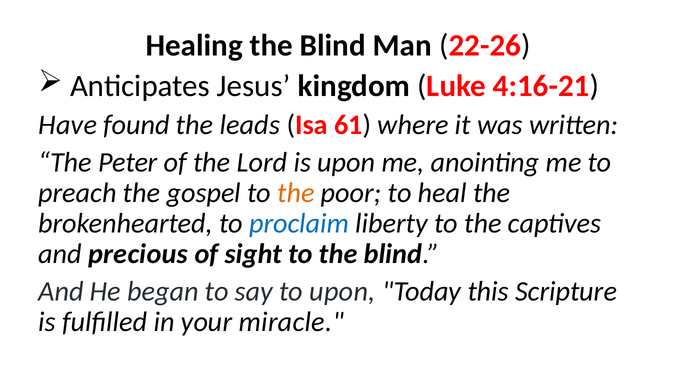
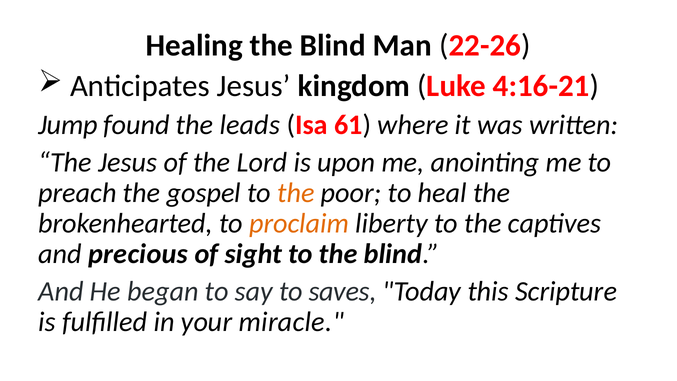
Have: Have -> Jump (68, 125)
The Peter: Peter -> Jesus (128, 163)
proclaim colour: blue -> orange (299, 223)
to upon: upon -> saves (343, 291)
